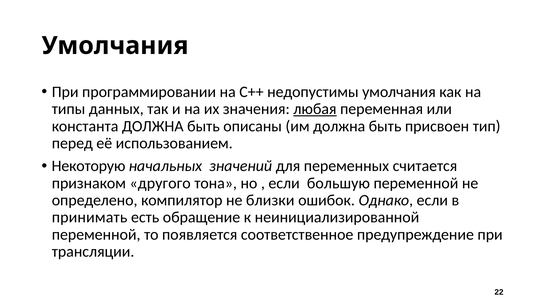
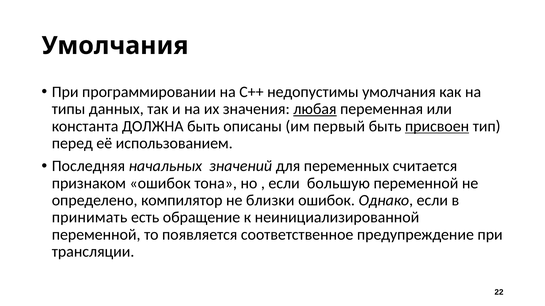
им должна: должна -> первый (339, 126)
присвоен underline: none -> present (437, 126)
Некоторую: Некоторую -> Последняя (88, 166)
признаком другого: другого -> ошибок (160, 183)
